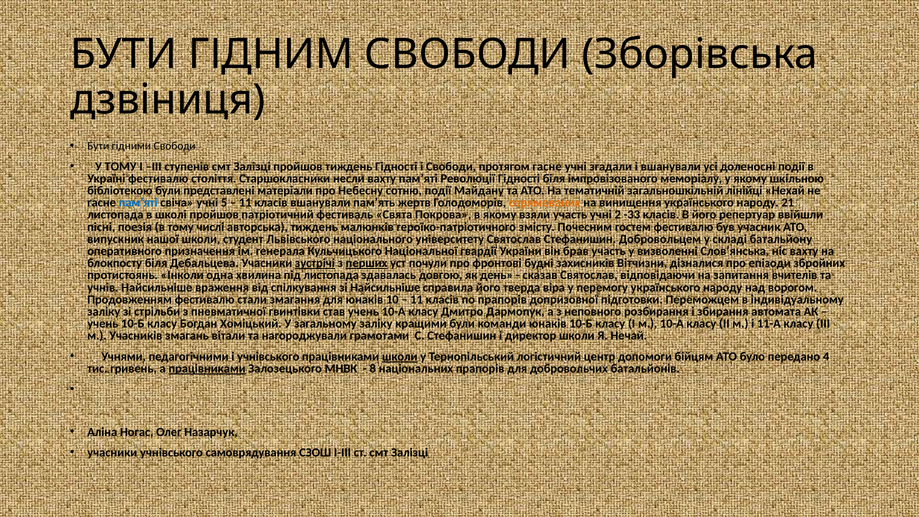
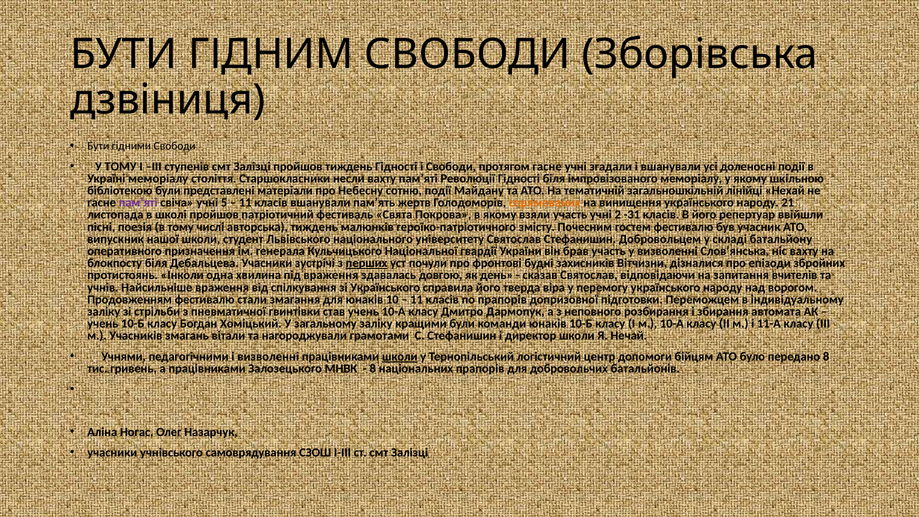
Україні фестивалю: фестивалю -> меморіалу (158, 178)
пам’яті colour: blue -> purple (138, 203)
-33: -33 -> -31 (632, 215)
зустрічі underline: present -> none (315, 263)
під листопада: листопада -> враження (331, 275)
зі Найсильніше: Найсильніше -> Українського (385, 287)
і учнівського: учнівського -> визволенні (268, 357)
передано 4: 4 -> 8 (826, 357)
працівниками underline: present -> none (207, 369)
